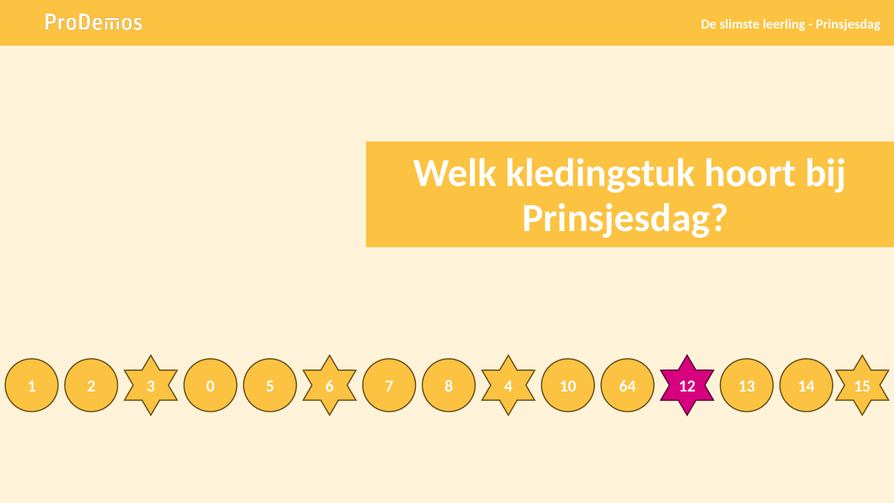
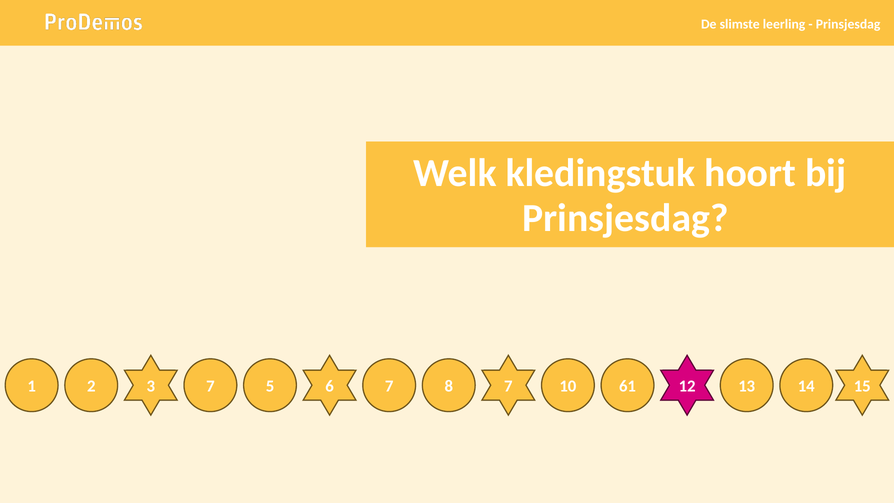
3 0: 0 -> 7 (210, 386)
8 4: 4 -> 7 (508, 386)
64: 64 -> 61 (628, 386)
